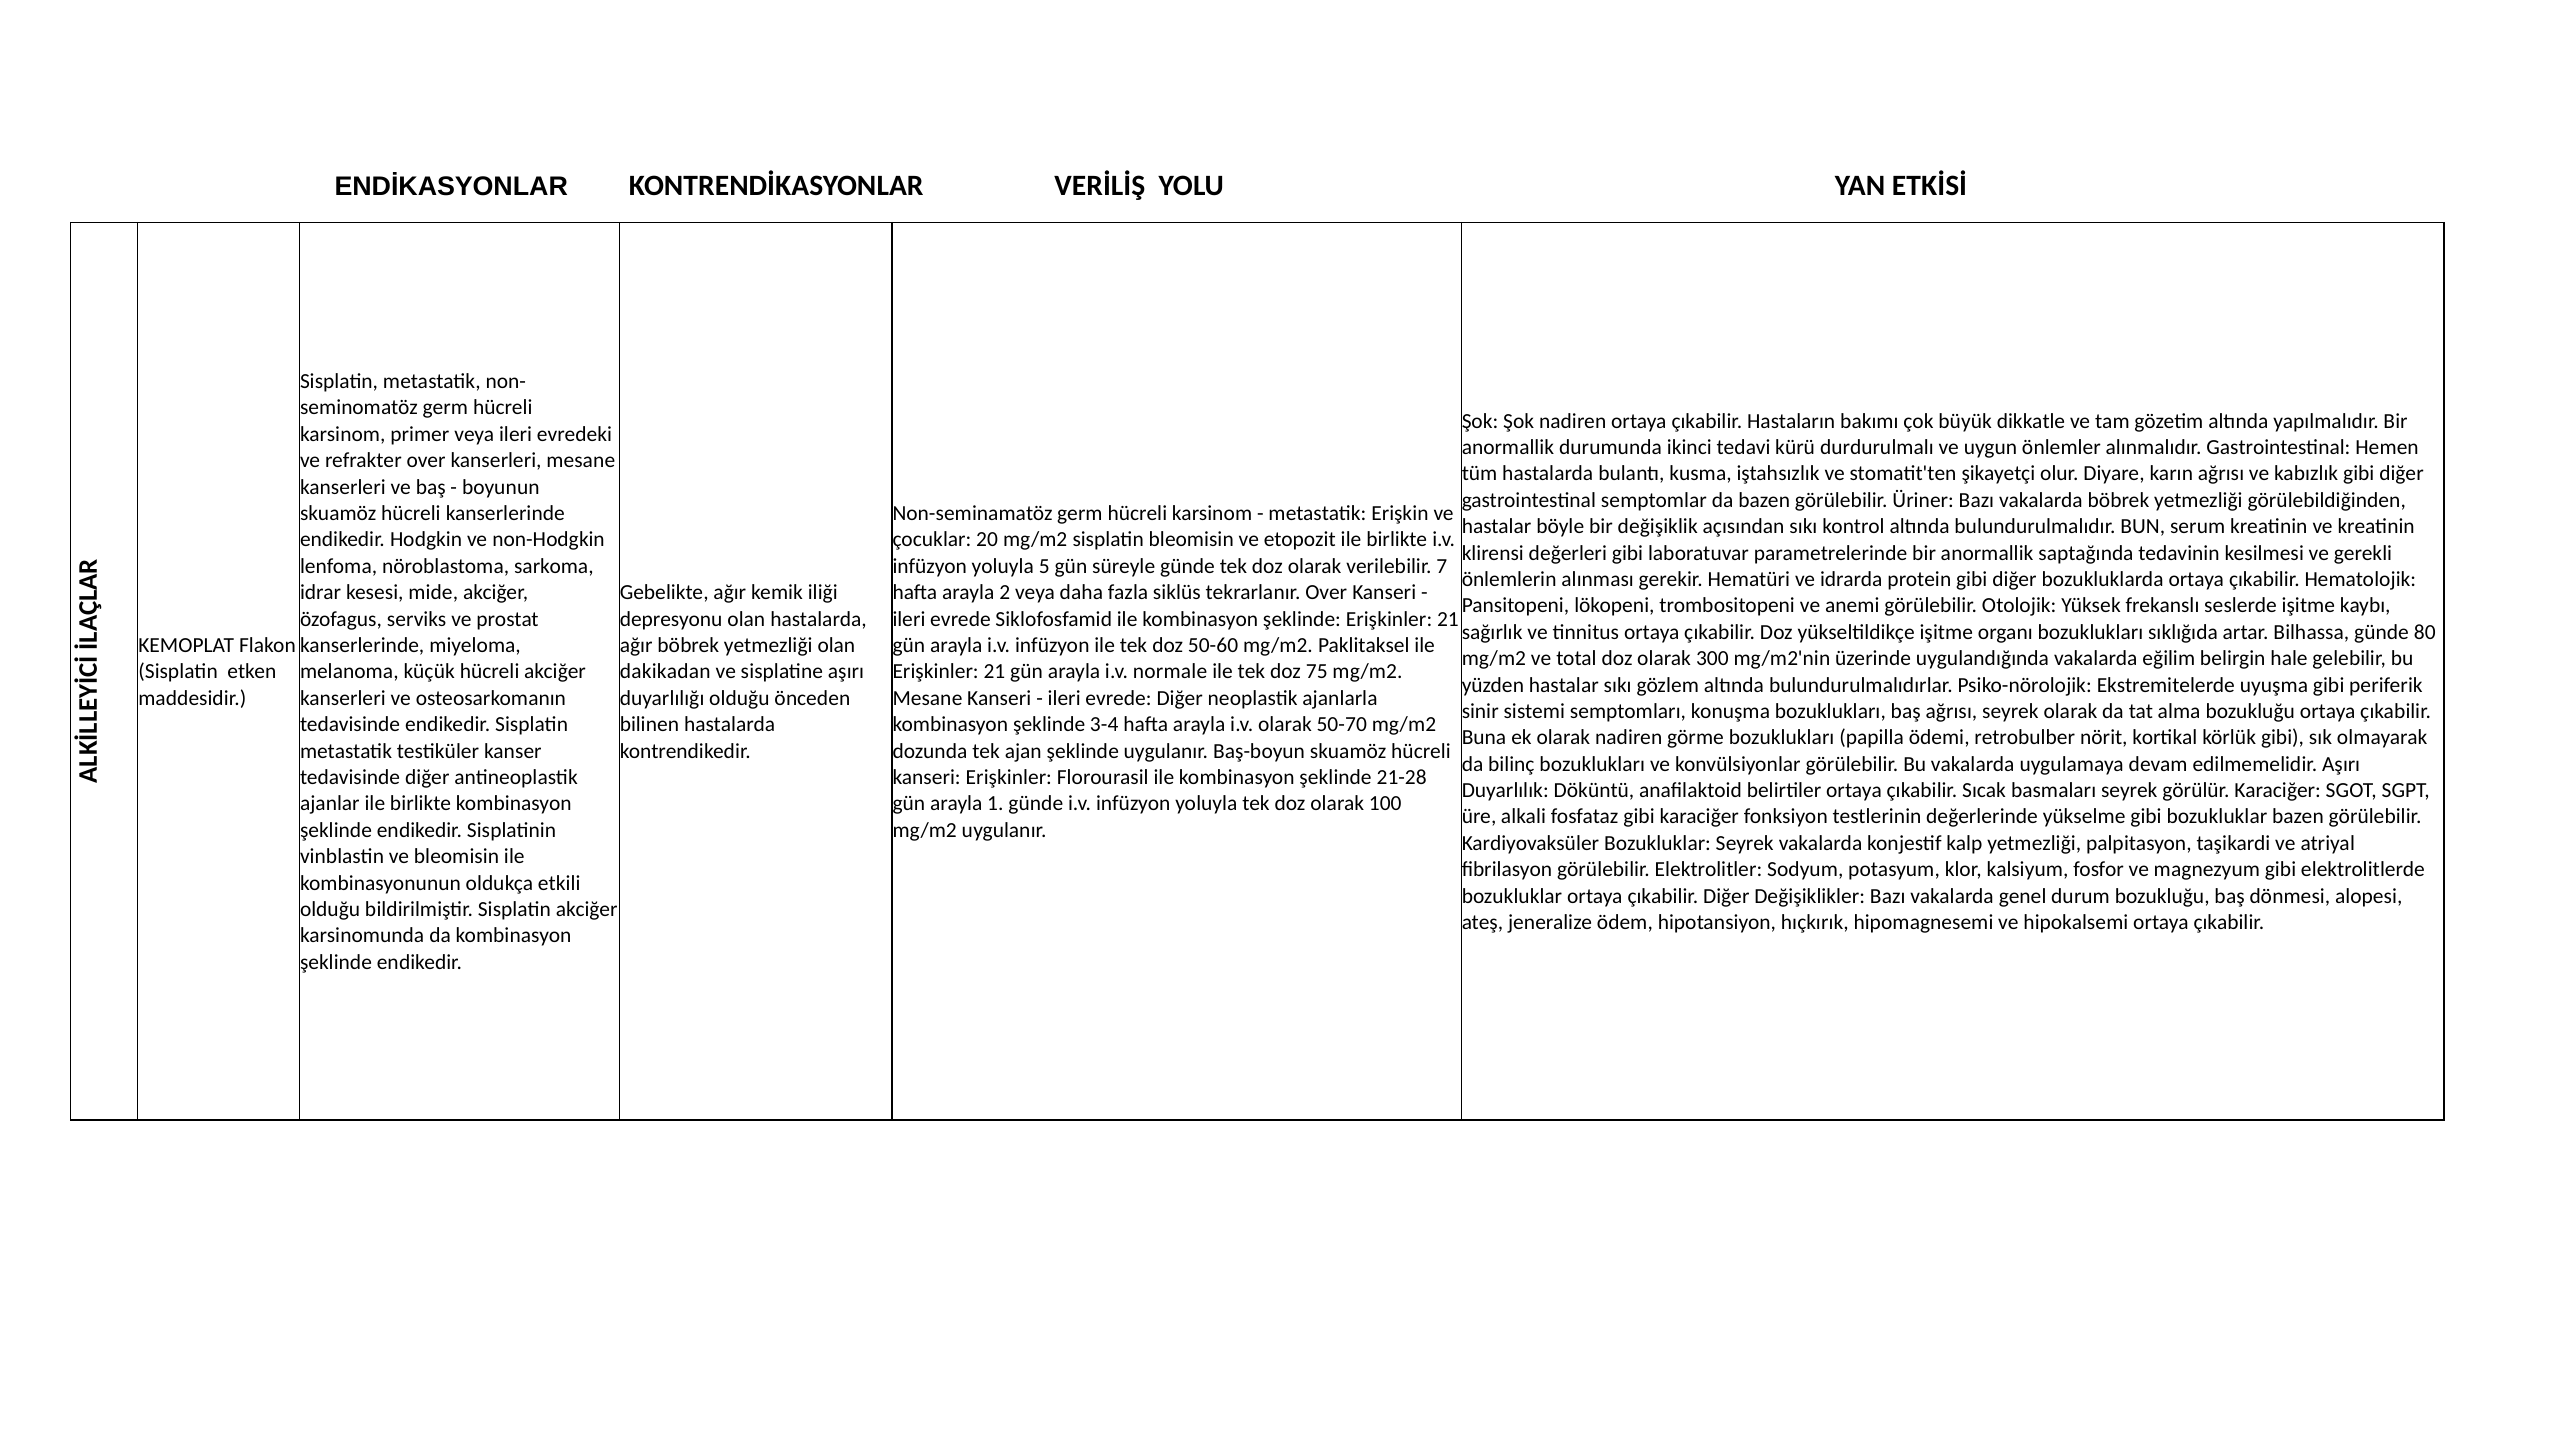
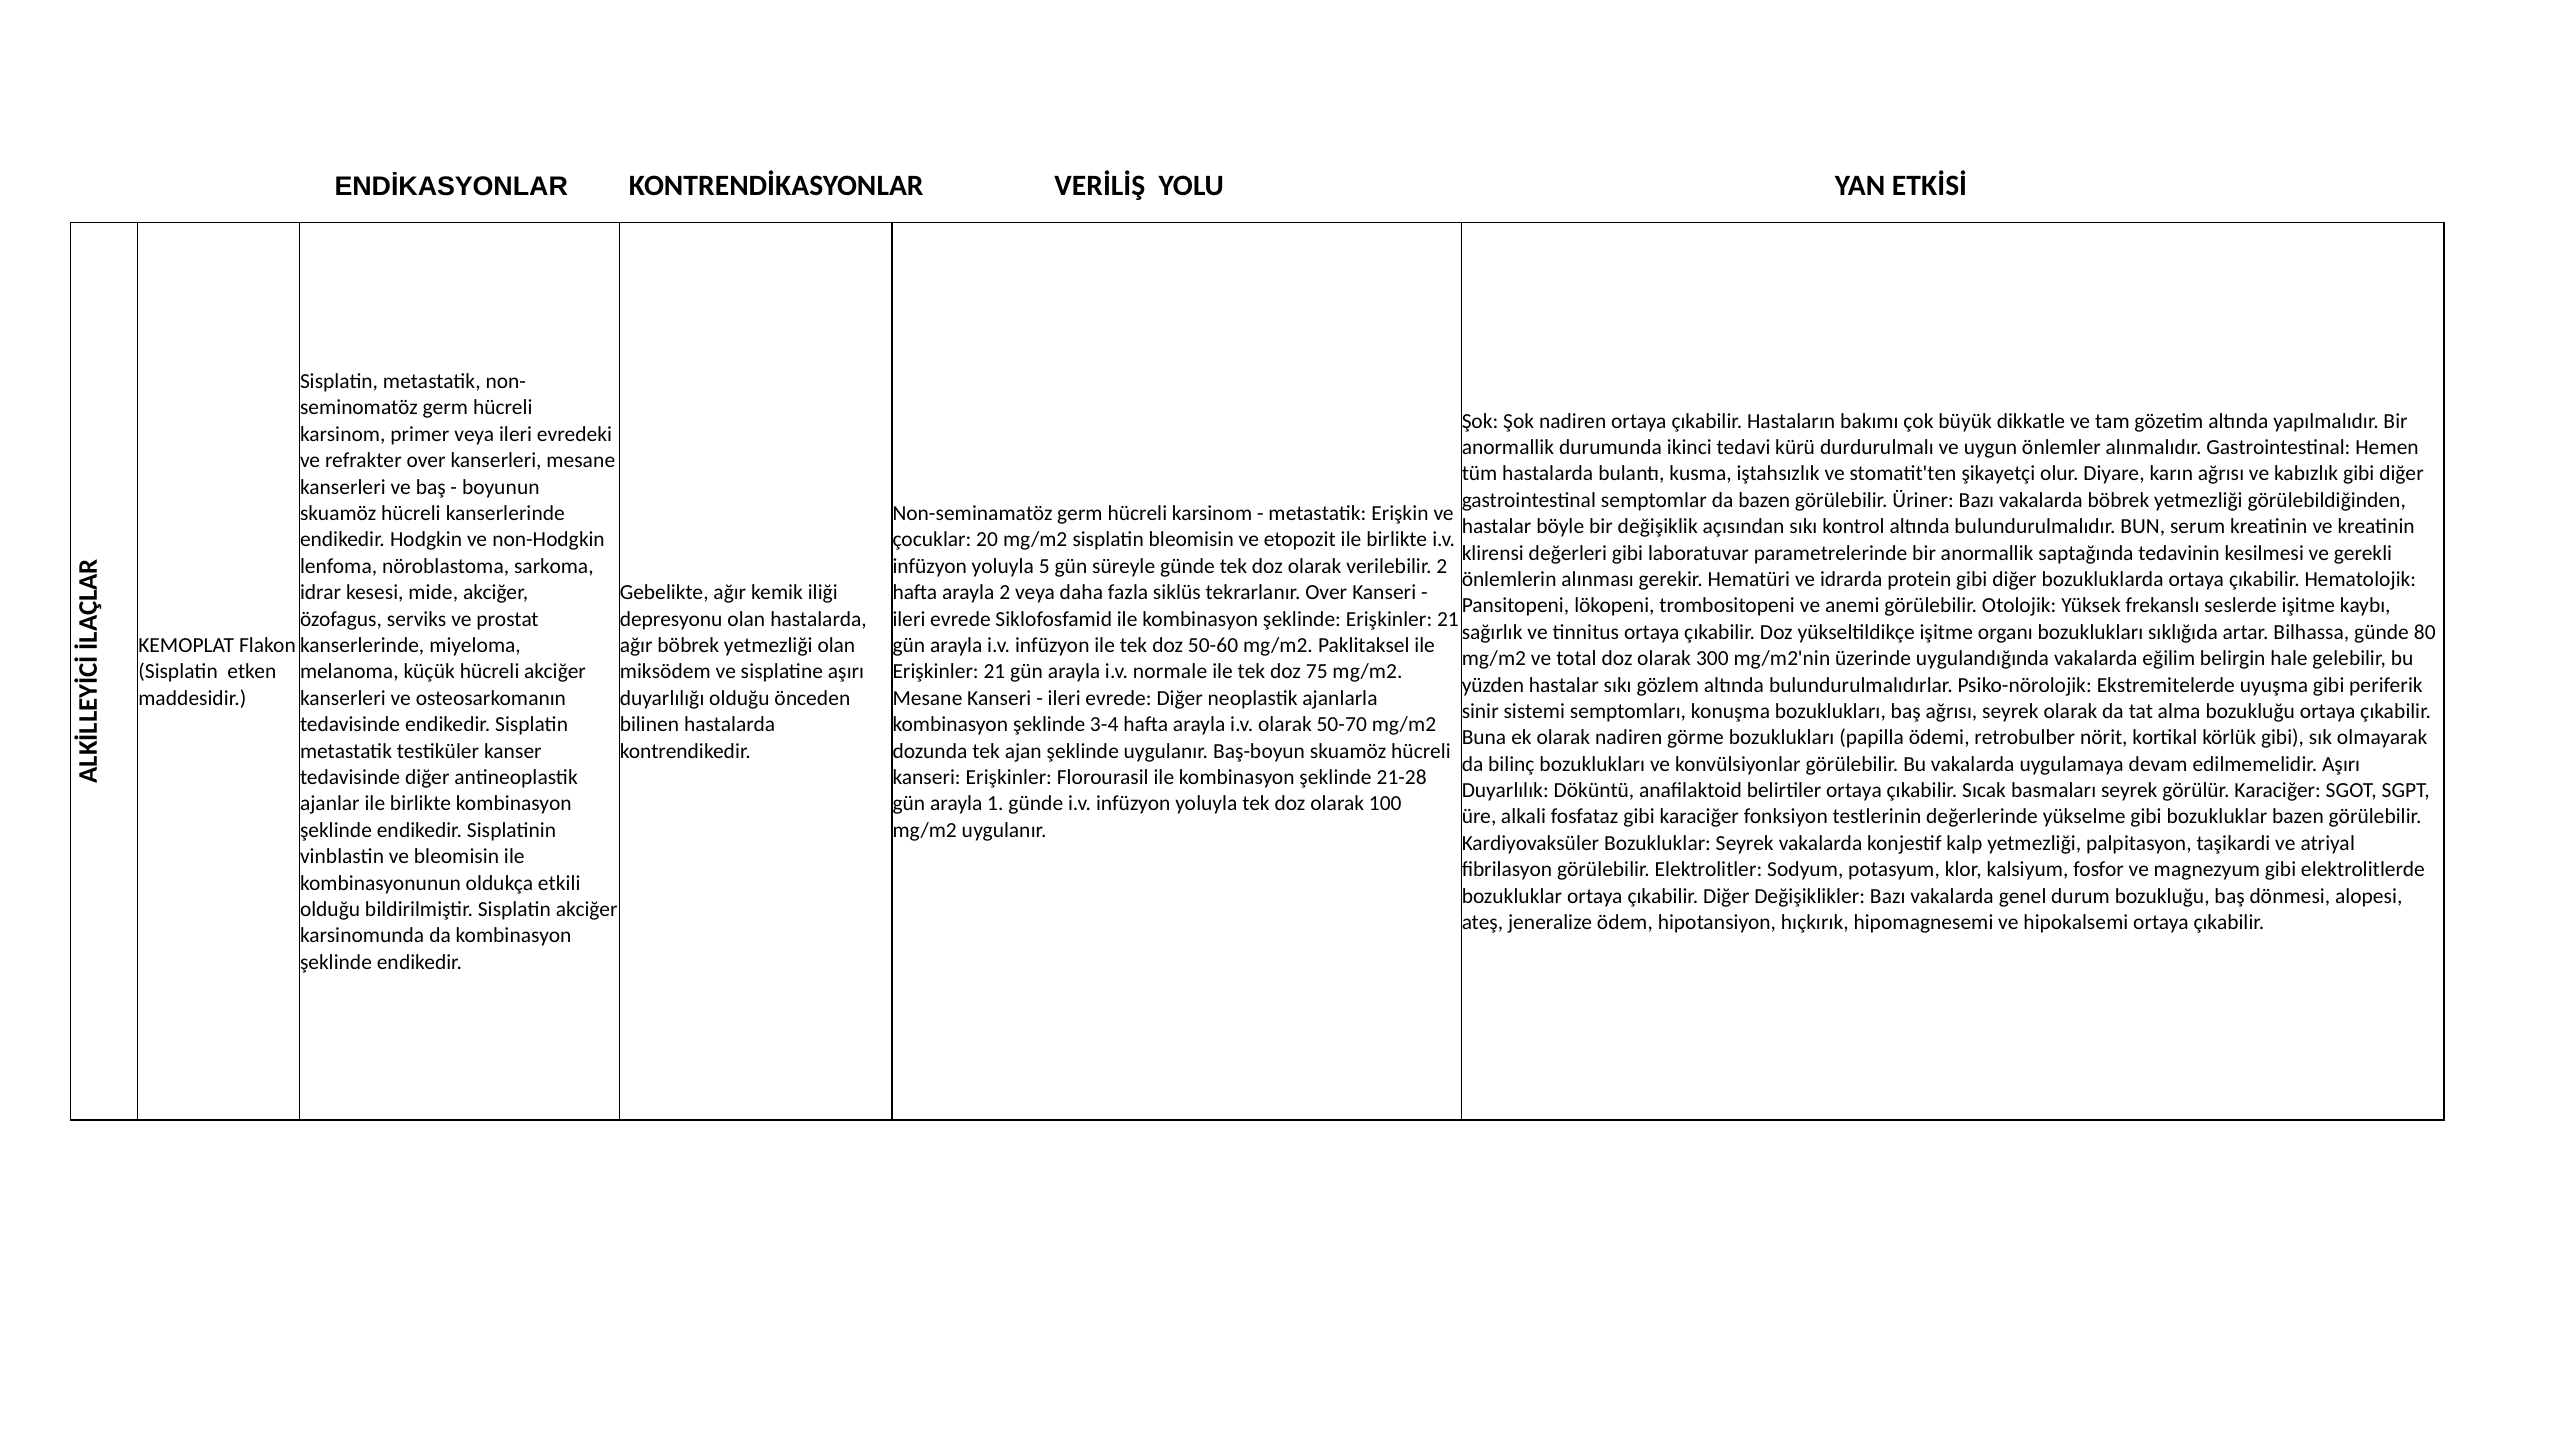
verilebilir 7: 7 -> 2 (1442, 566)
dakikadan: dakikadan -> miksödem (665, 672)
